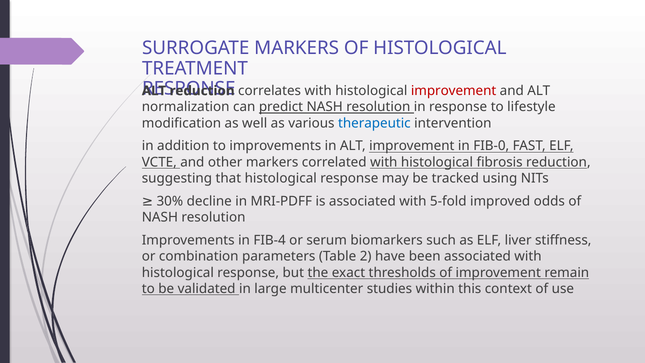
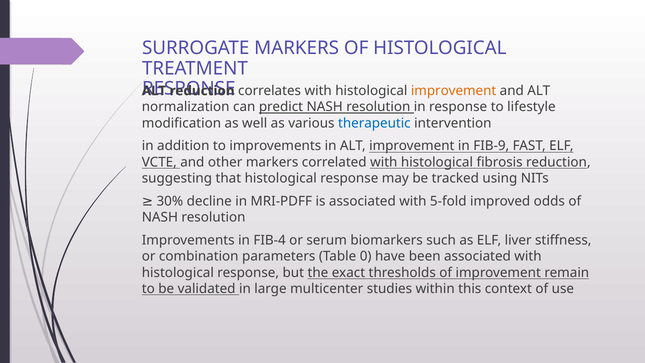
improvement colour: red -> orange (454, 91)
FIB-0: FIB-0 -> FIB-9 (491, 146)
2: 2 -> 0 (366, 256)
